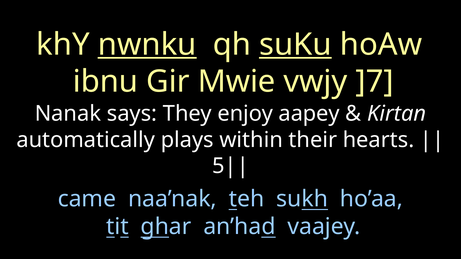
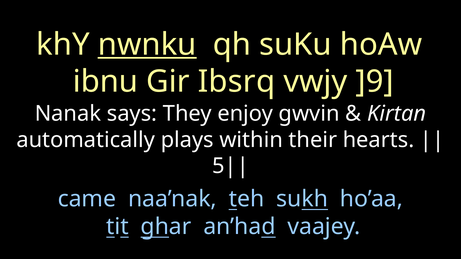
suKu underline: present -> none (295, 44)
Mwie: Mwie -> Ibsrq (237, 82)
]7: ]7 -> ]9 (375, 82)
aapey: aapey -> gwvin (309, 114)
